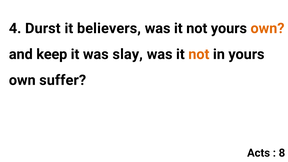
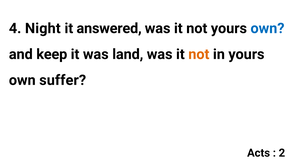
Durst: Durst -> Night (43, 28)
believers: believers -> answered (109, 28)
own colour: orange -> blue (267, 28)
slay: slay -> land (128, 54)
8: 8 -> 2 (282, 153)
